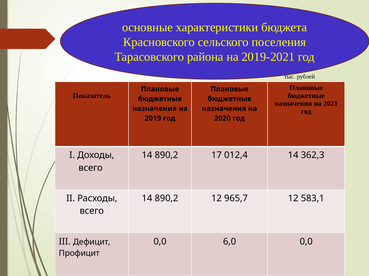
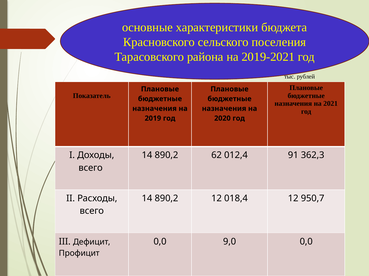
17: 17 -> 62 (217, 156)
012,4 14: 14 -> 91 (293, 156)
965,7: 965,7 -> 018,4 (236, 199)
583,1: 583,1 -> 950,7 (313, 199)
6,0: 6,0 -> 9,0 (230, 242)
